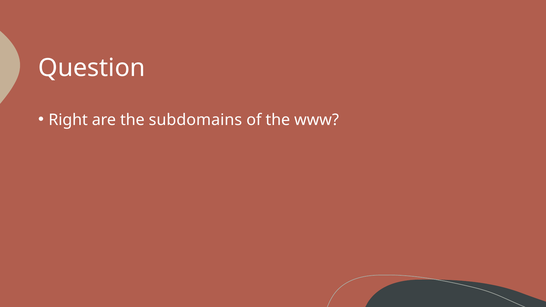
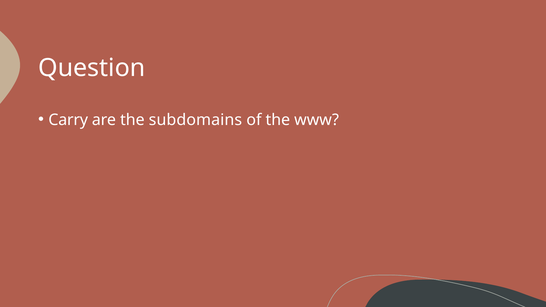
Right: Right -> Carry (68, 120)
